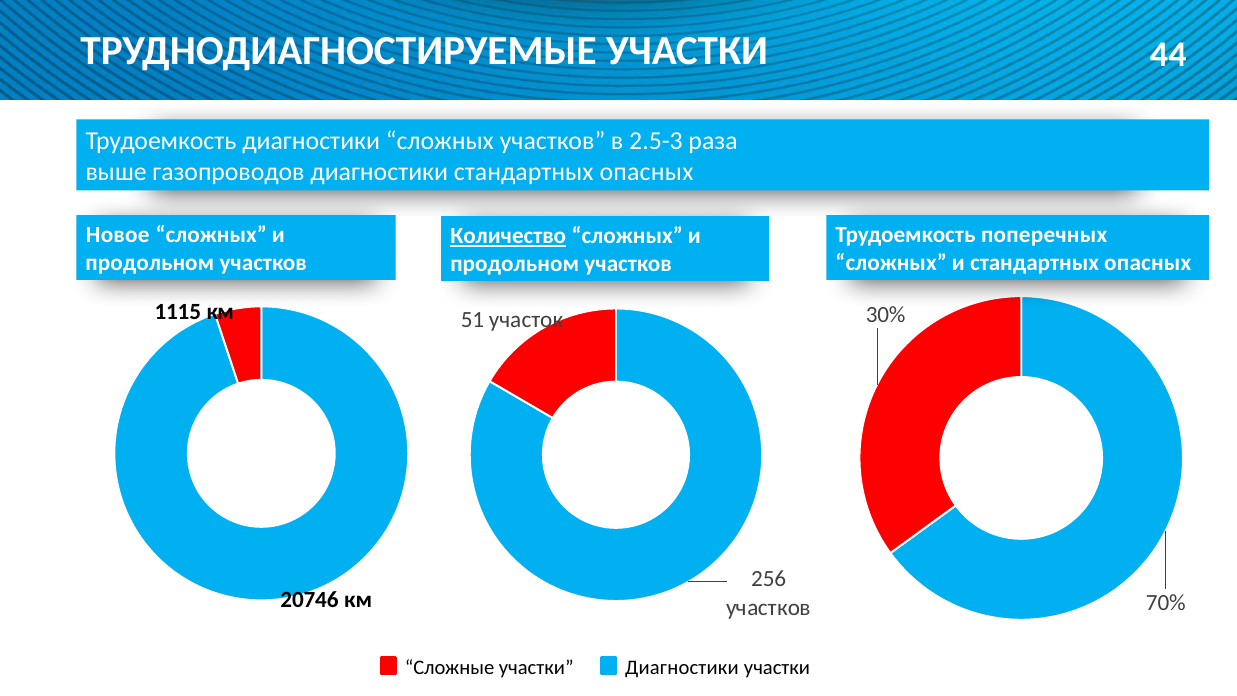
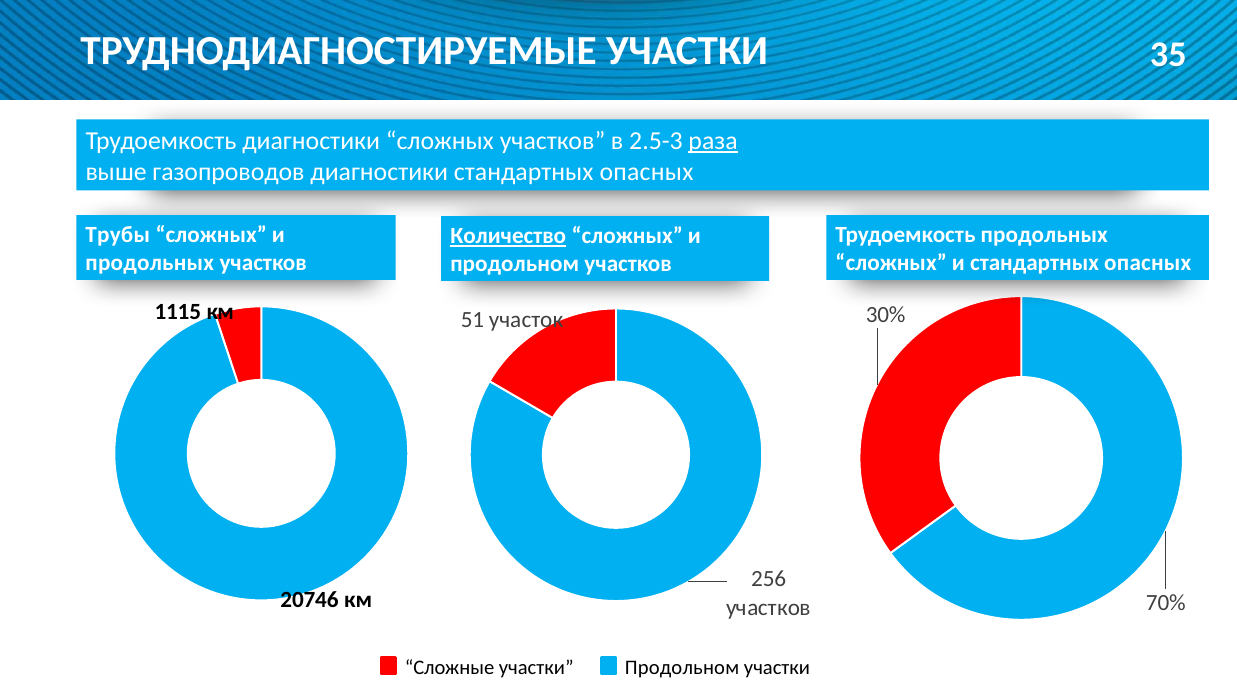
44: 44 -> 35 (1168, 54)
раза underline: none -> present (713, 141)
Новое: Новое -> Трубы (118, 235)
Трудоемкость поперечных: поперечных -> продольных (1044, 235)
продольном: продольном -> продольных (150, 263)
участки Диагностики: Диагностики -> Продольном (682, 667)
